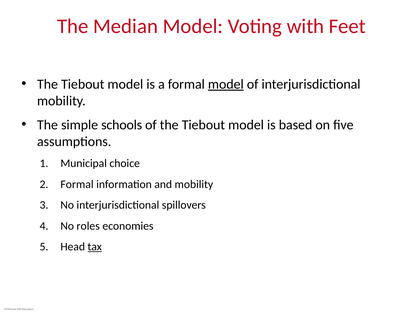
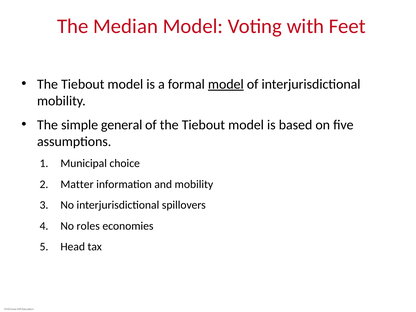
schools: schools -> general (122, 125)
Formal: Formal -> Matter (77, 184)
tax underline: present -> none (95, 247)
